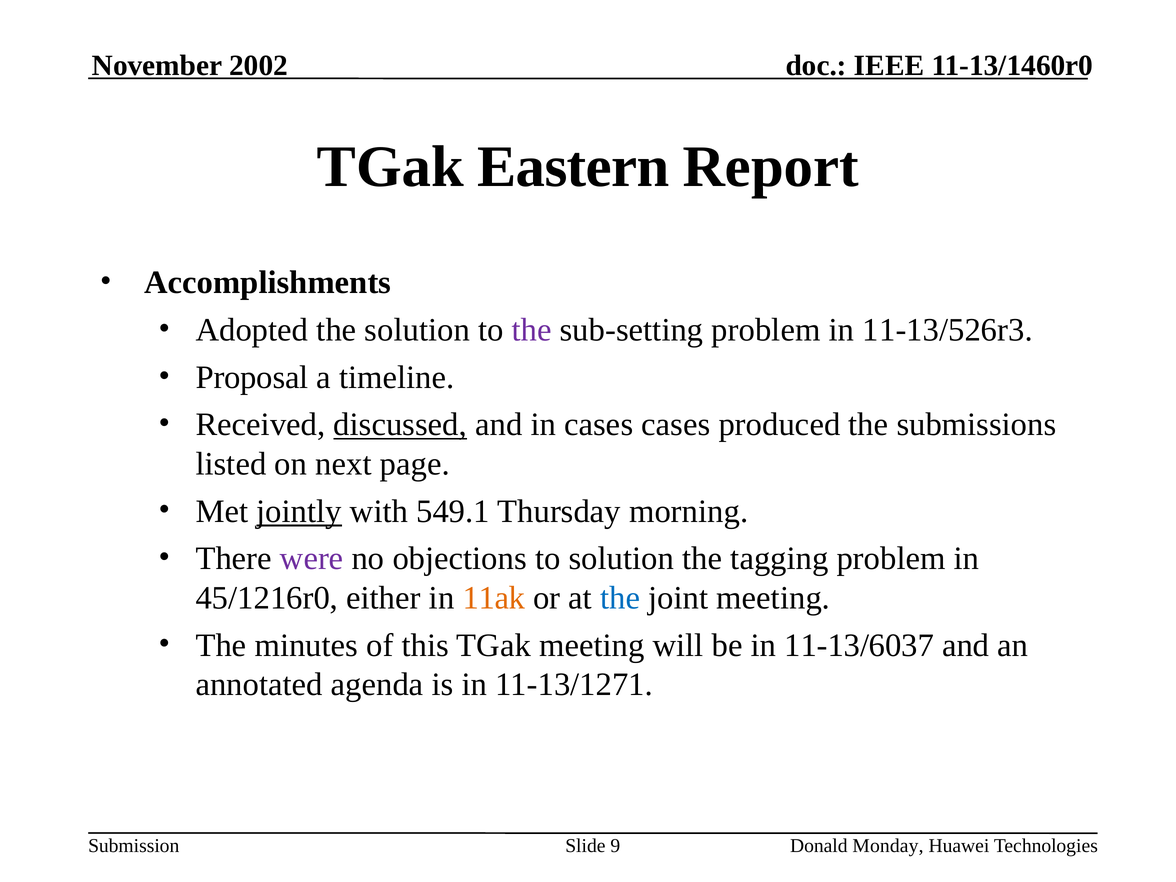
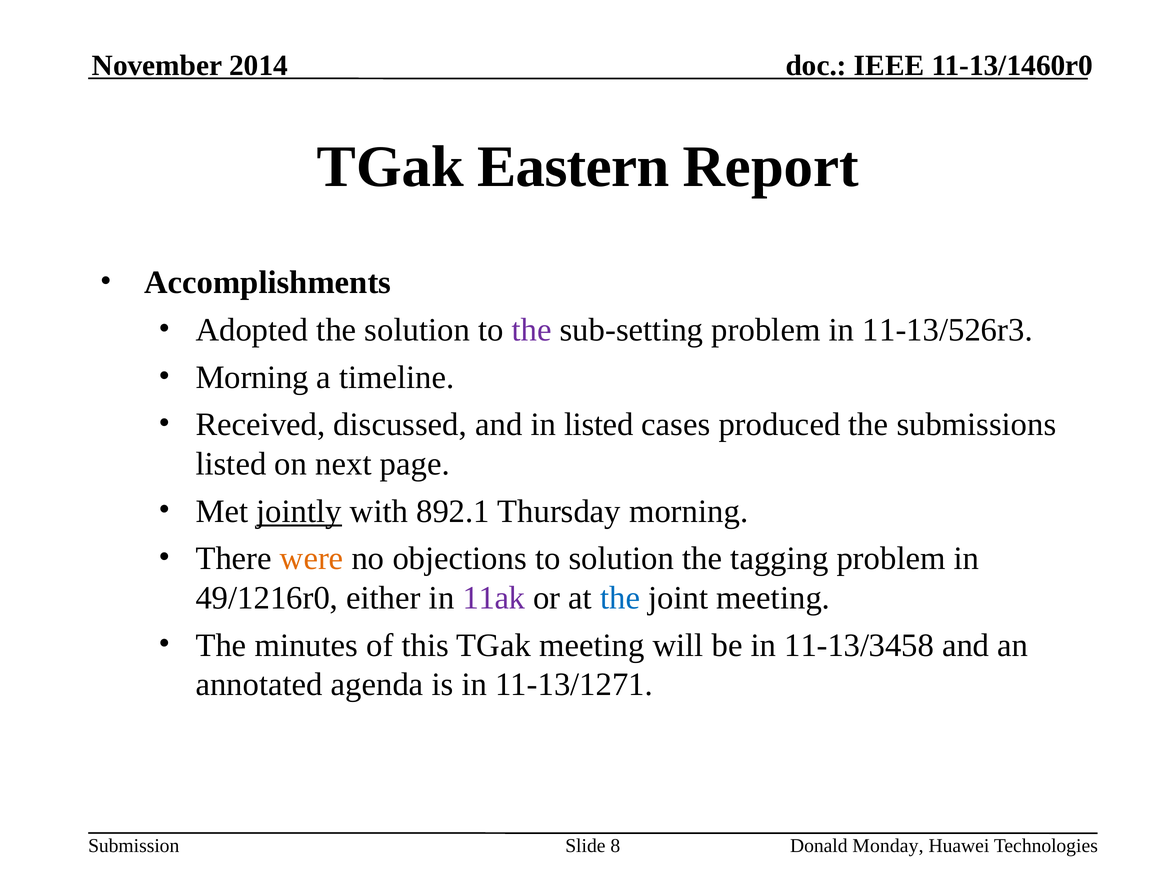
2002: 2002 -> 2014 (259, 65)
Proposal: Proposal -> Morning (252, 377)
discussed underline: present -> none (400, 425)
in cases: cases -> listed (599, 425)
549.1: 549.1 -> 892.1 (453, 511)
were colour: purple -> orange (312, 559)
45/1216r0: 45/1216r0 -> 49/1216r0 (267, 598)
11ak colour: orange -> purple (494, 598)
11-13/6037: 11-13/6037 -> 11-13/3458 (859, 645)
9: 9 -> 8 (615, 846)
